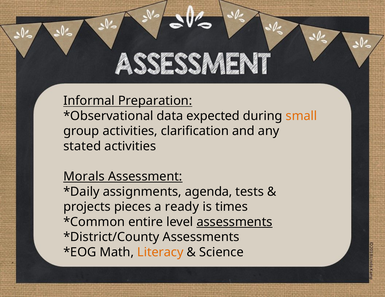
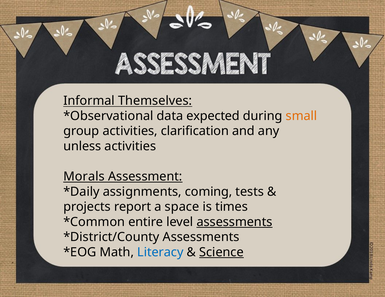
Preparation: Preparation -> Themselves (155, 101)
stated: stated -> unless (82, 146)
agenda: agenda -> coming (209, 192)
pieces: pieces -> report (133, 207)
ready: ready -> space (182, 207)
Literacy colour: orange -> blue (160, 253)
Science underline: none -> present (221, 253)
